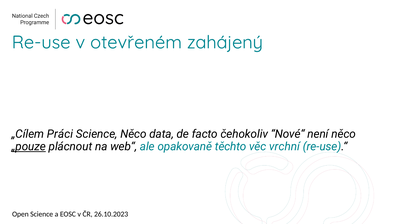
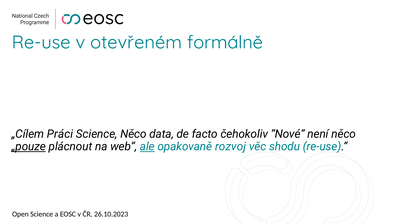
zahájený: zahájený -> formálně (225, 42)
ale underline: none -> present (147, 147)
těchto: těchto -> rozvoj (231, 147)
vrchní: vrchní -> shodu (285, 147)
